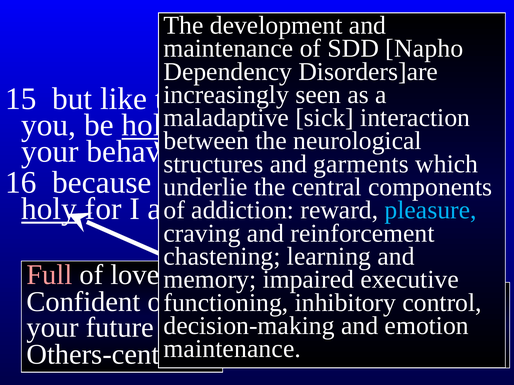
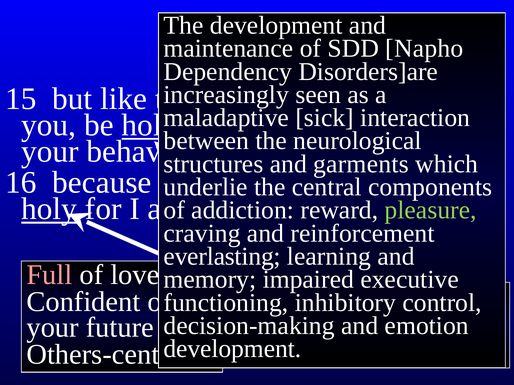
pleasure colour: light blue -> light green (431, 210)
chastening: chastening -> everlasting (222, 257)
maintenance: maintenance -> development (232, 349)
